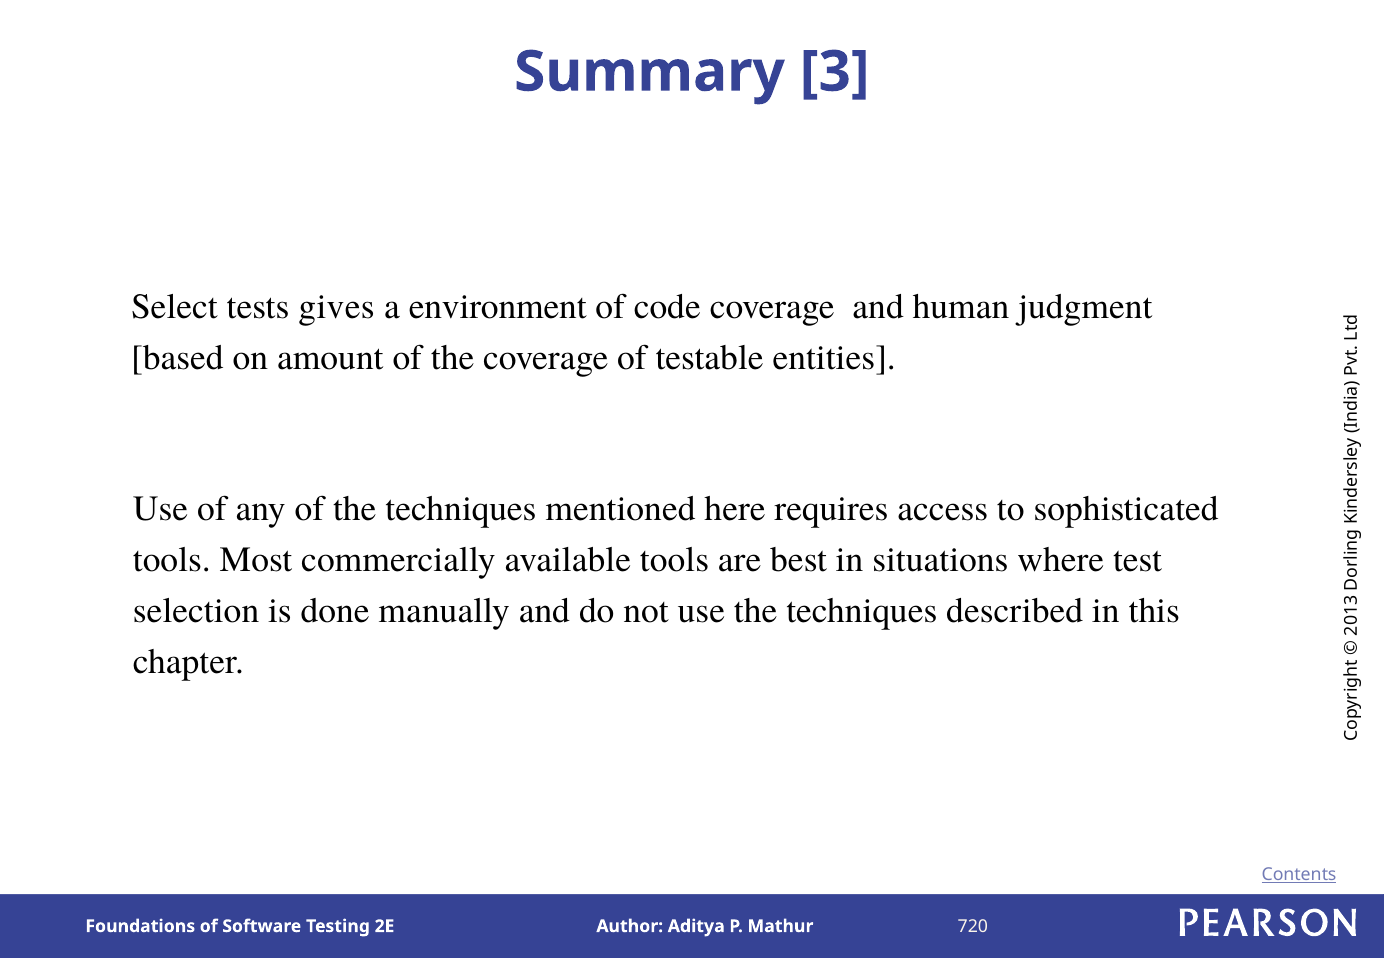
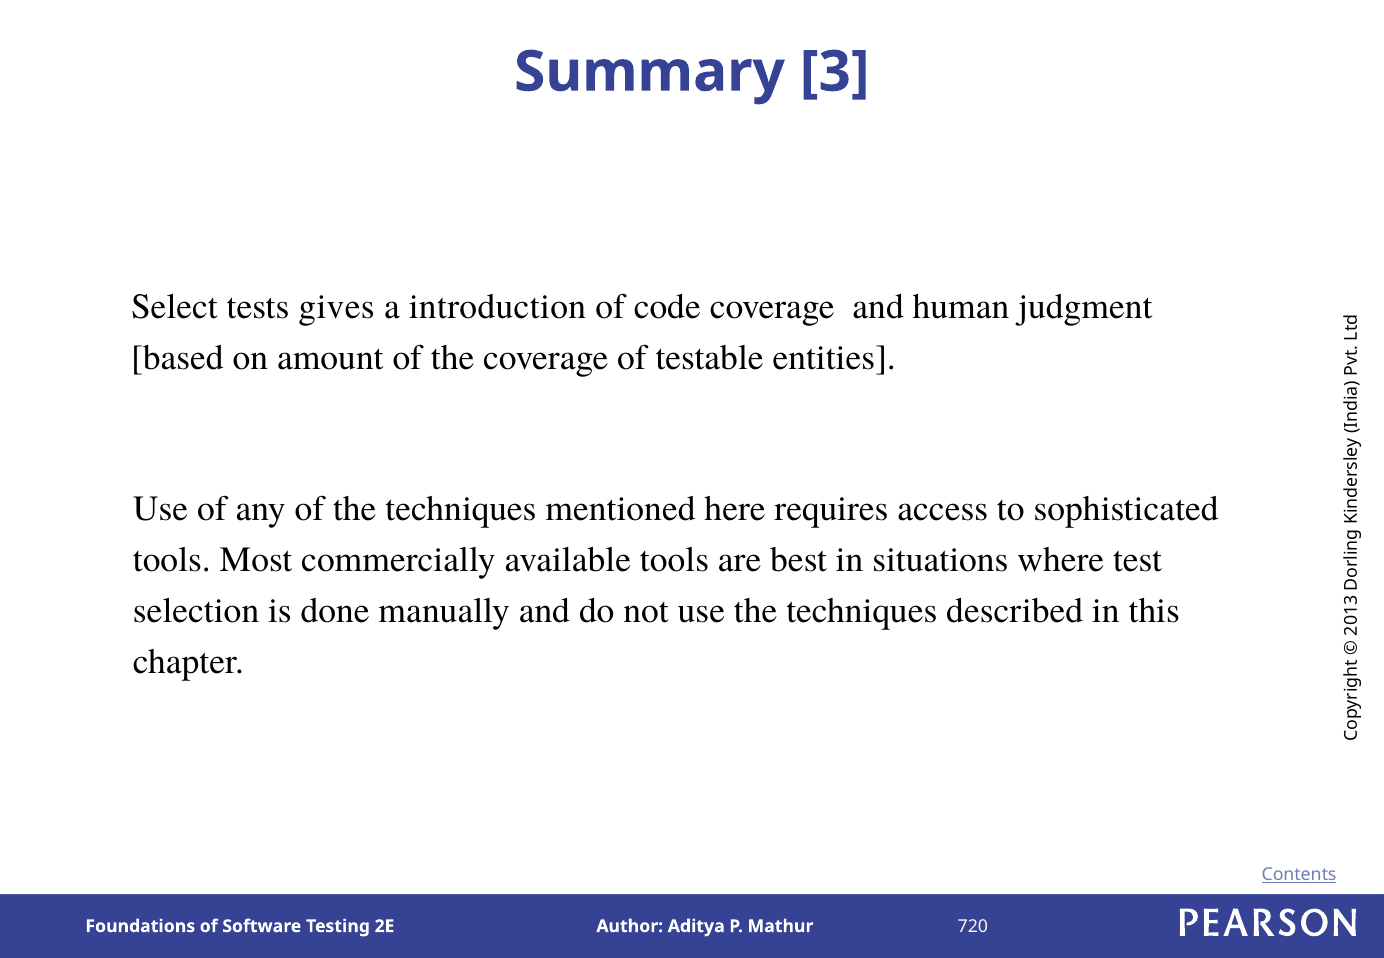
environment: environment -> introduction (497, 306)
